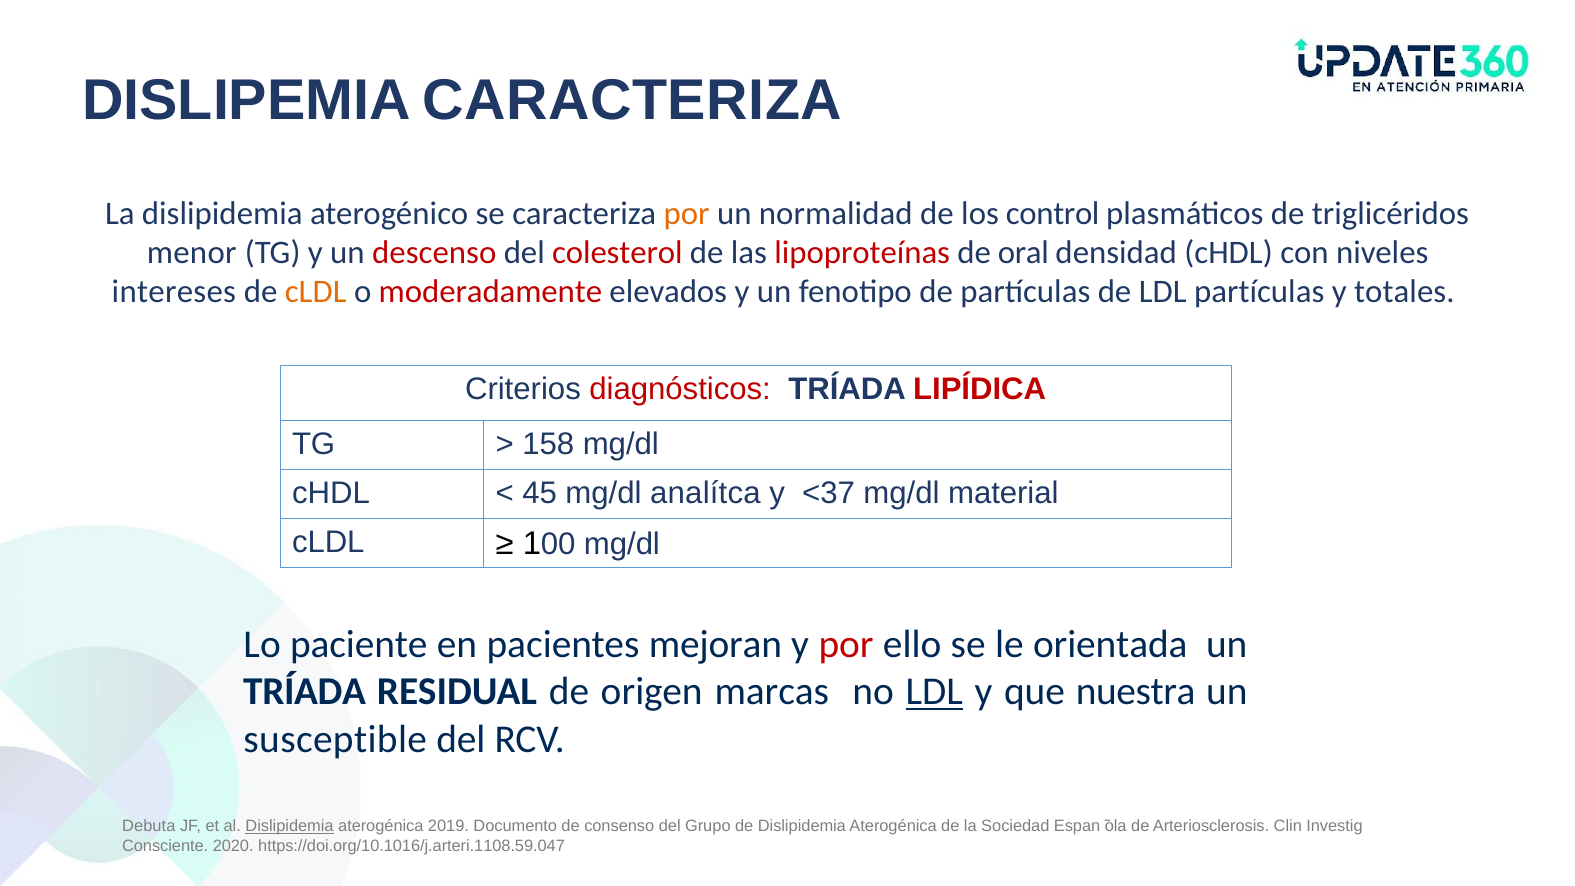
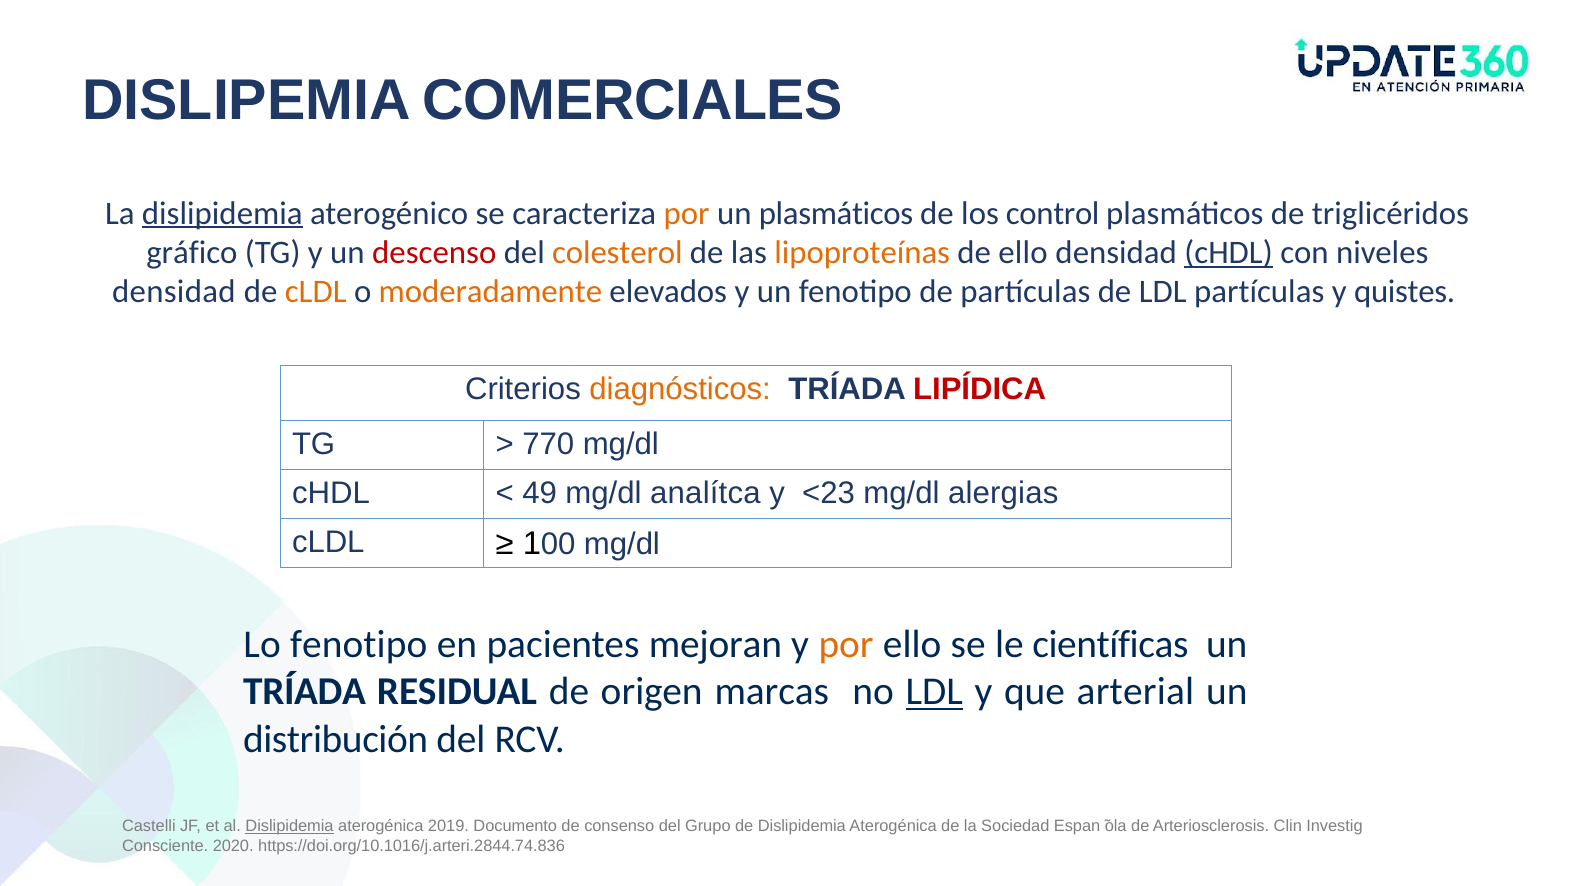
DISLIPEMIA CARACTERIZA: CARACTERIZA -> COMERCIALES (633, 100)
dislipidemia underline: none -> present (222, 213)
un normalidad: normalidad -> plasmáticos (836, 213)
menor: menor -> gráfico (192, 253)
colesterol colour: red -> orange (617, 253)
lipoproteínas colour: red -> orange (862, 253)
de oral: oral -> ello (1023, 253)
cHDL underline: none -> present (1229, 253)
intereses: intereses -> densidad (174, 292)
moderadamente colour: red -> orange (490, 292)
totales: totales -> quistes (1405, 292)
diagnósticos colour: red -> orange (680, 389)
158: 158 -> 770 (548, 444)
45: 45 -> 49 (540, 493)
<37: <37 -> <23 (829, 493)
material: material -> alergias (1003, 493)
Lo paciente: paciente -> fenotipo (359, 644)
por colour: red -> orange (846, 644)
orientada: orientada -> científicas (1110, 644)
nuestra: nuestra -> arterial (1135, 692)
susceptible: susceptible -> distribución (336, 739)
Debuta: Debuta -> Castelli (149, 826)
https://doi.org/10.1016/j.arteri.1108.59.047: https://doi.org/10.1016/j.arteri.1108.59.047 -> https://doi.org/10.1016/j.arteri.2844.74.836 (412, 846)
